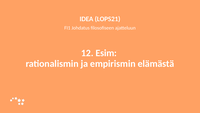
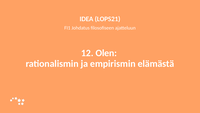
Esim: Esim -> Olen (106, 53)
